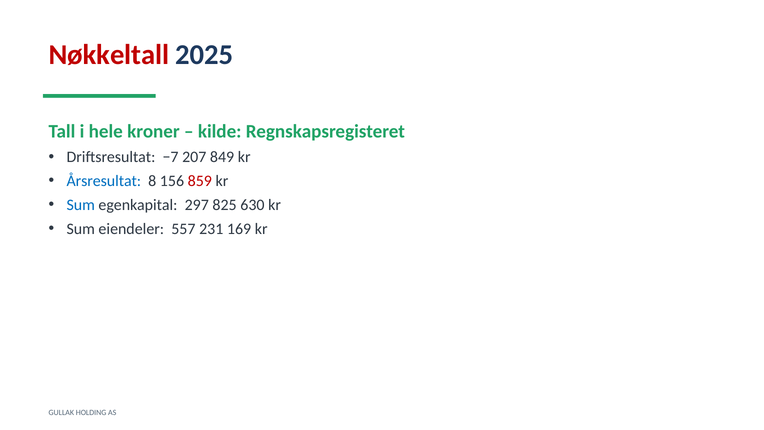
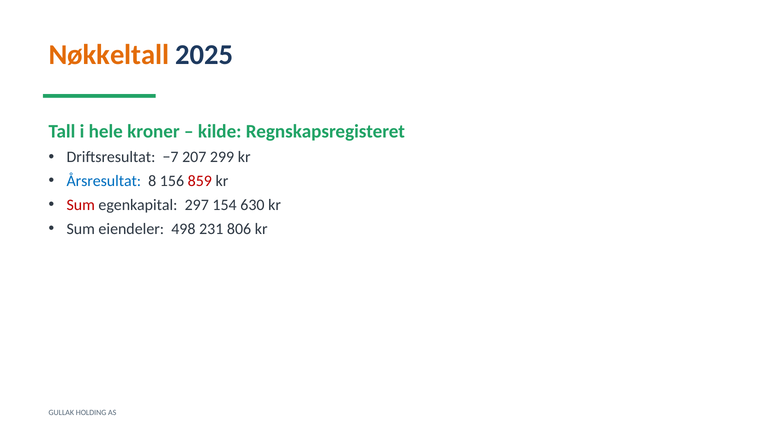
Nøkkeltall colour: red -> orange (109, 55)
849: 849 -> 299 (222, 157)
Sum colour: blue -> red (81, 205)
825: 825 -> 154 (225, 205)
557: 557 -> 498 (183, 229)
169: 169 -> 806 (239, 229)
